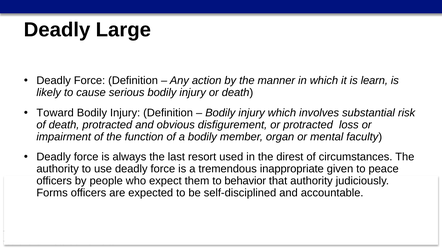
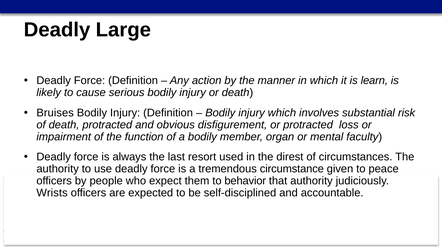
Toward: Toward -> Bruises (55, 113)
inappropriate: inappropriate -> circumstance (292, 169)
Forms: Forms -> Wrists (52, 193)
